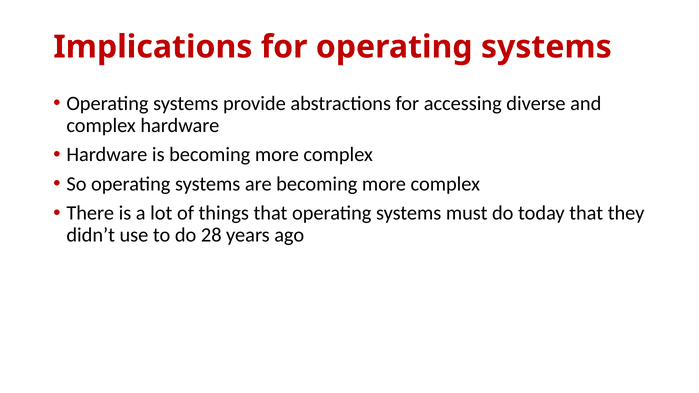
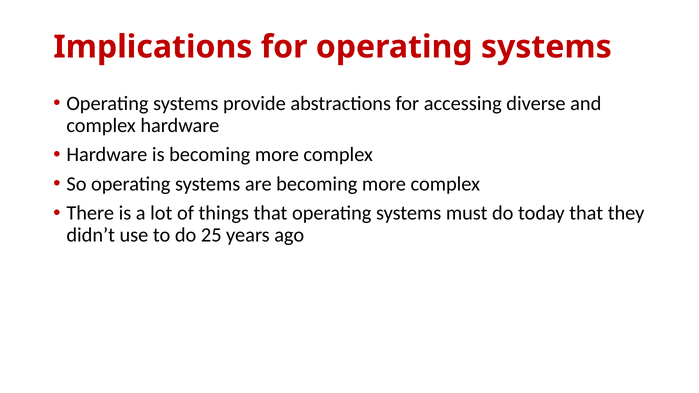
28: 28 -> 25 (211, 235)
